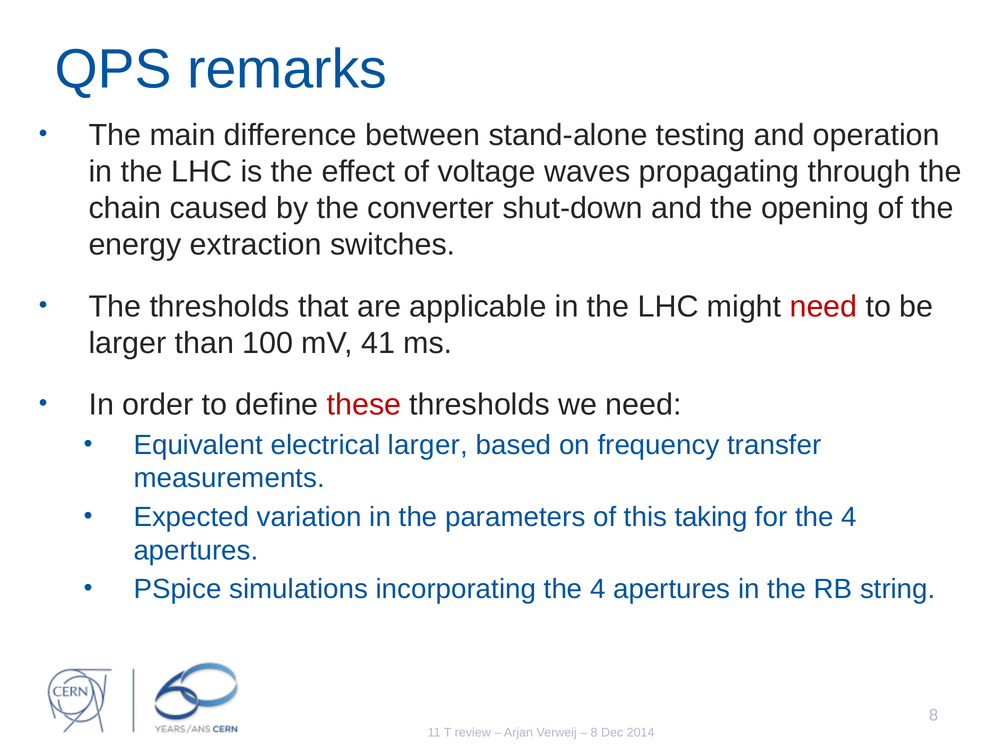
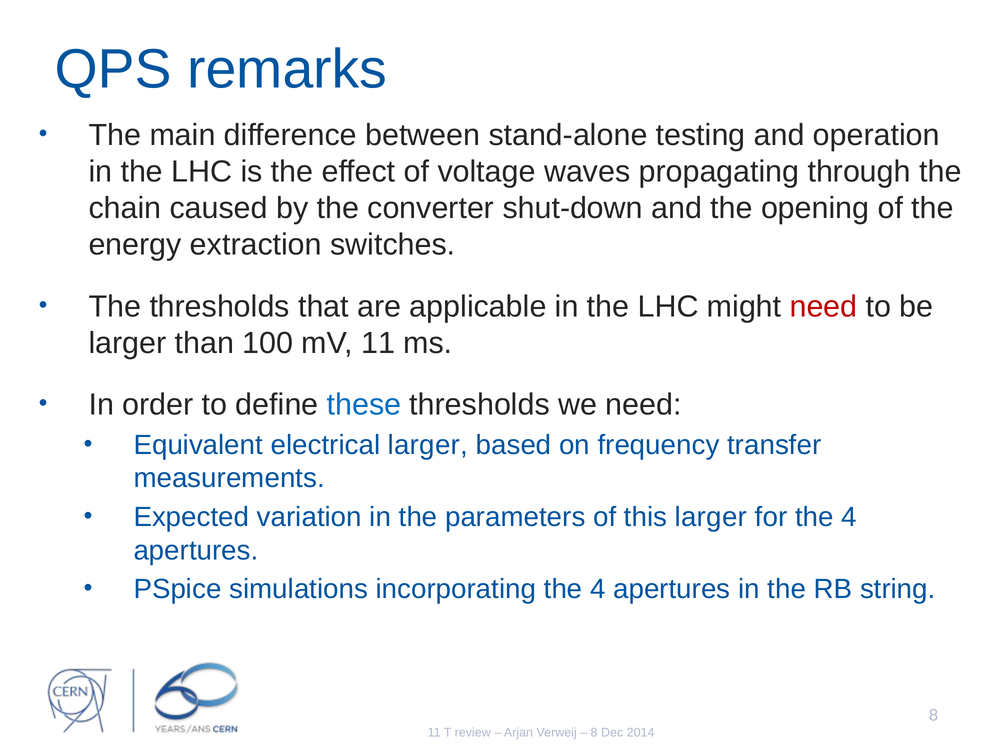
mV 41: 41 -> 11 (378, 343)
these colour: red -> blue (364, 404)
this taking: taking -> larger (711, 517)
